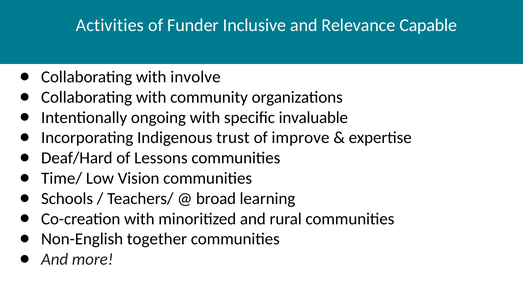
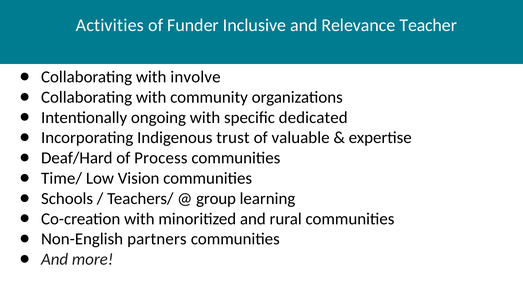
Capable: Capable -> Teacher (428, 25)
invaluable: invaluable -> dedicated (313, 118)
improve: improve -> valuable (301, 138)
Lessons: Lessons -> Process (161, 158)
broad: broad -> group (216, 199)
together: together -> partners (157, 239)
